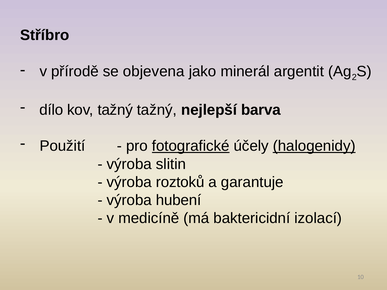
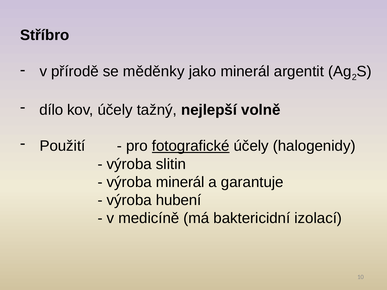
objevena: objevena -> měděnky (154, 71)
kov tažný: tažný -> účely (115, 110)
barva: barva -> volně (261, 110)
halogenidy underline: present -> none (314, 146)
výroba roztoků: roztoků -> minerál (180, 182)
